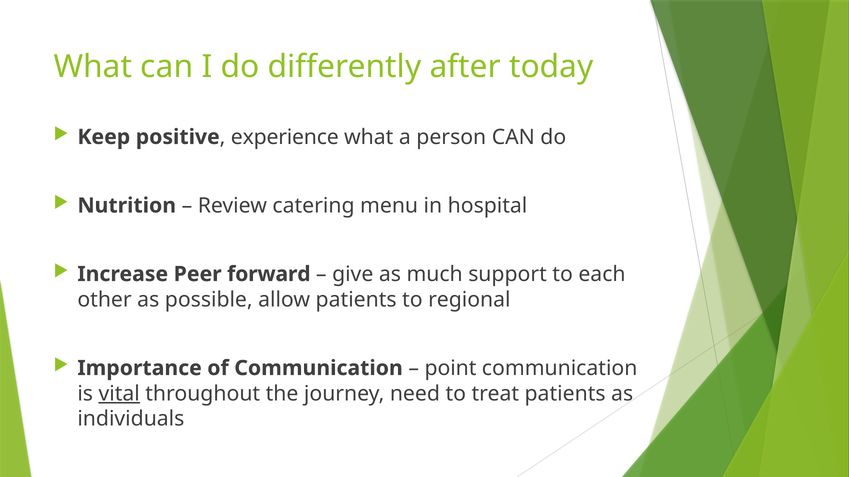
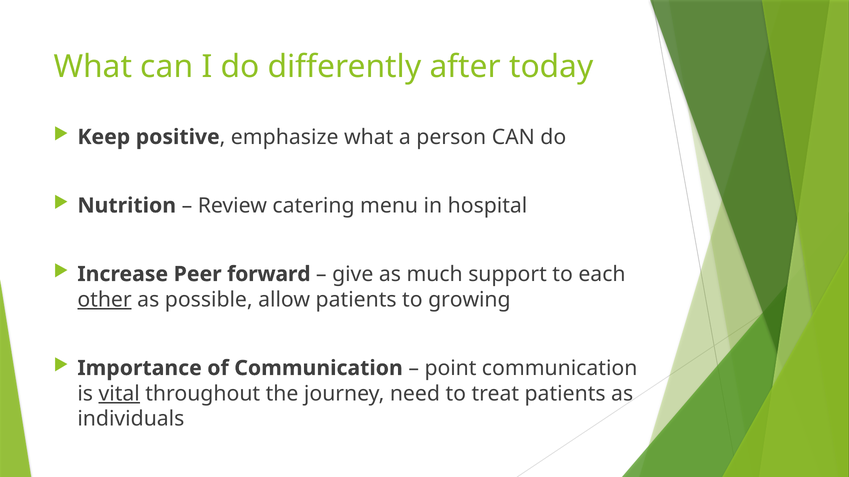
experience: experience -> emphasize (285, 137)
other underline: none -> present (105, 300)
regional: regional -> growing (469, 300)
